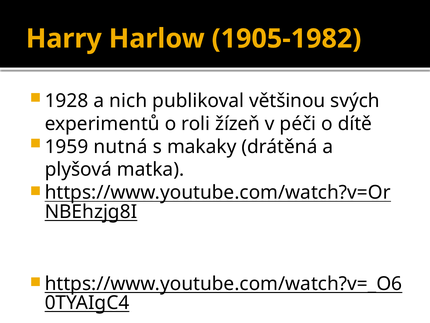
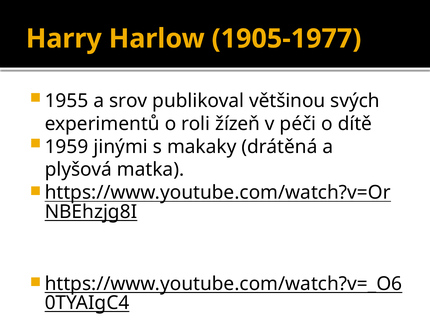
1905-1982: 1905-1982 -> 1905-1977 (286, 39)
1928: 1928 -> 1955 (67, 101)
nich: nich -> srov (128, 101)
nutná: nutná -> jinými (121, 146)
